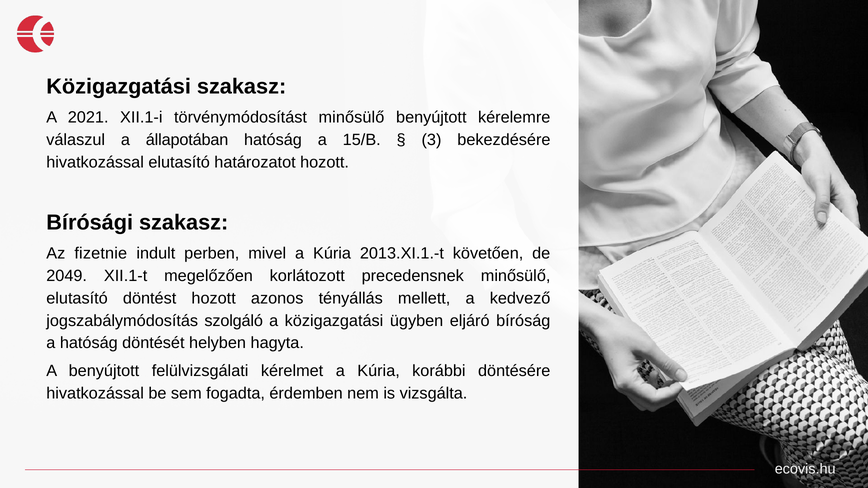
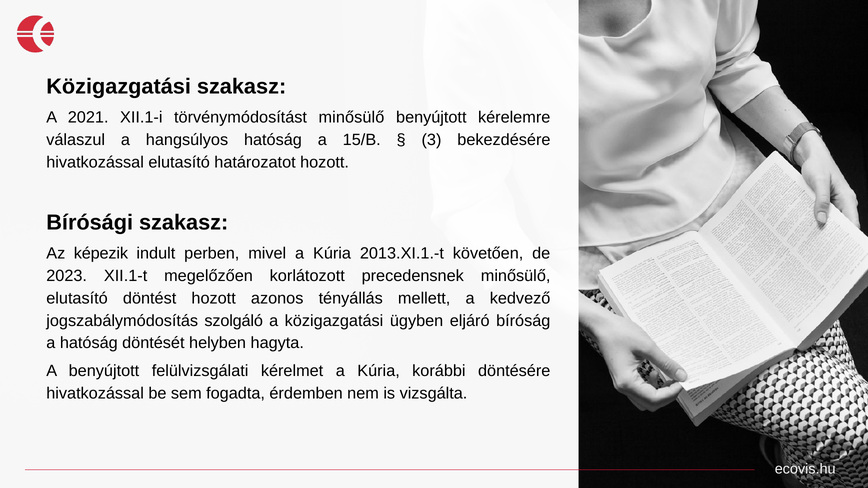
állapotában: állapotában -> hangsúlyos (187, 140)
fizetnie: fizetnie -> képezik (101, 253)
2049: 2049 -> 2023 (67, 276)
